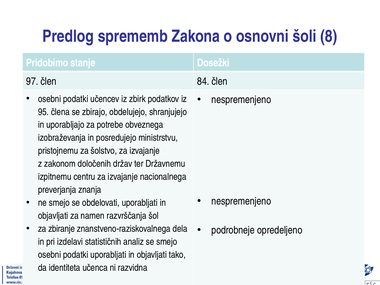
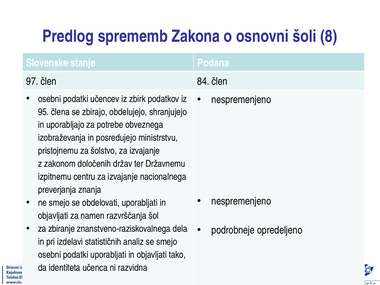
Pridobimo: Pridobimo -> Slovenske (47, 63)
Dosežki: Dosežki -> Podana (213, 63)
